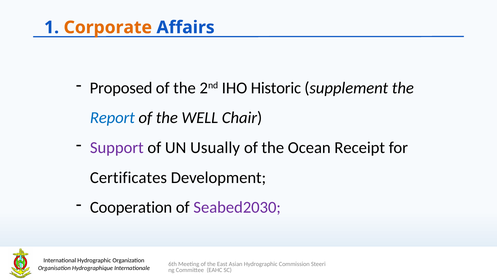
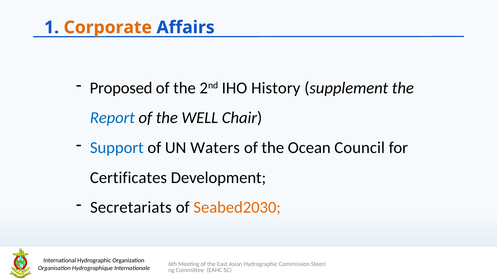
Historic: Historic -> History (276, 88)
Support colour: purple -> blue (117, 147)
Usually: Usually -> Waters (215, 147)
Receipt: Receipt -> Council (360, 147)
Cooperation: Cooperation -> Secretariats (131, 207)
Seabed2030 colour: purple -> orange (237, 207)
